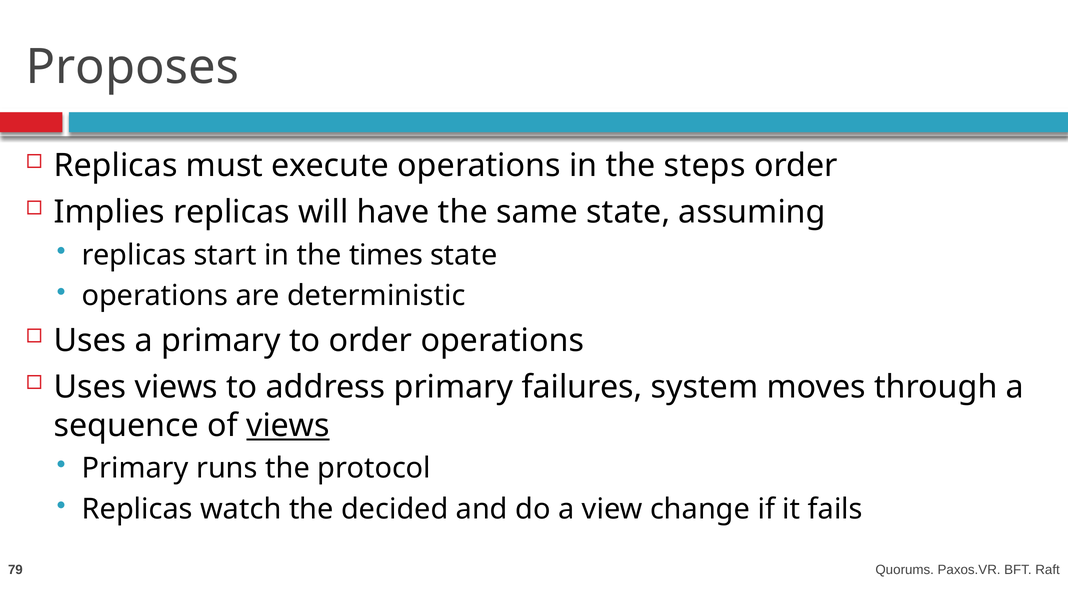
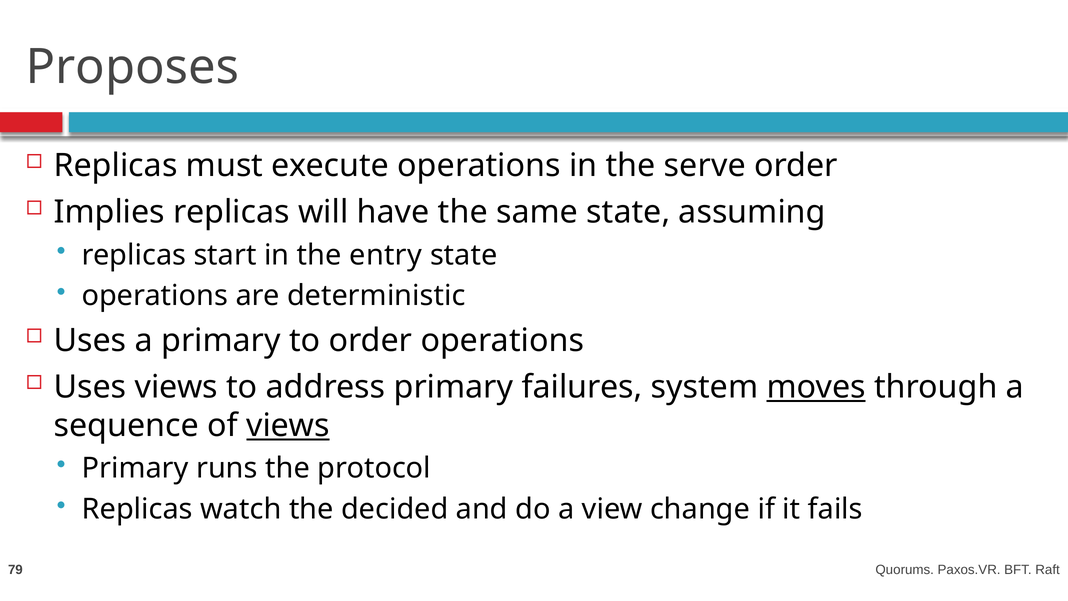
steps: steps -> serve (705, 166)
times: times -> entry (386, 255)
moves underline: none -> present (816, 387)
